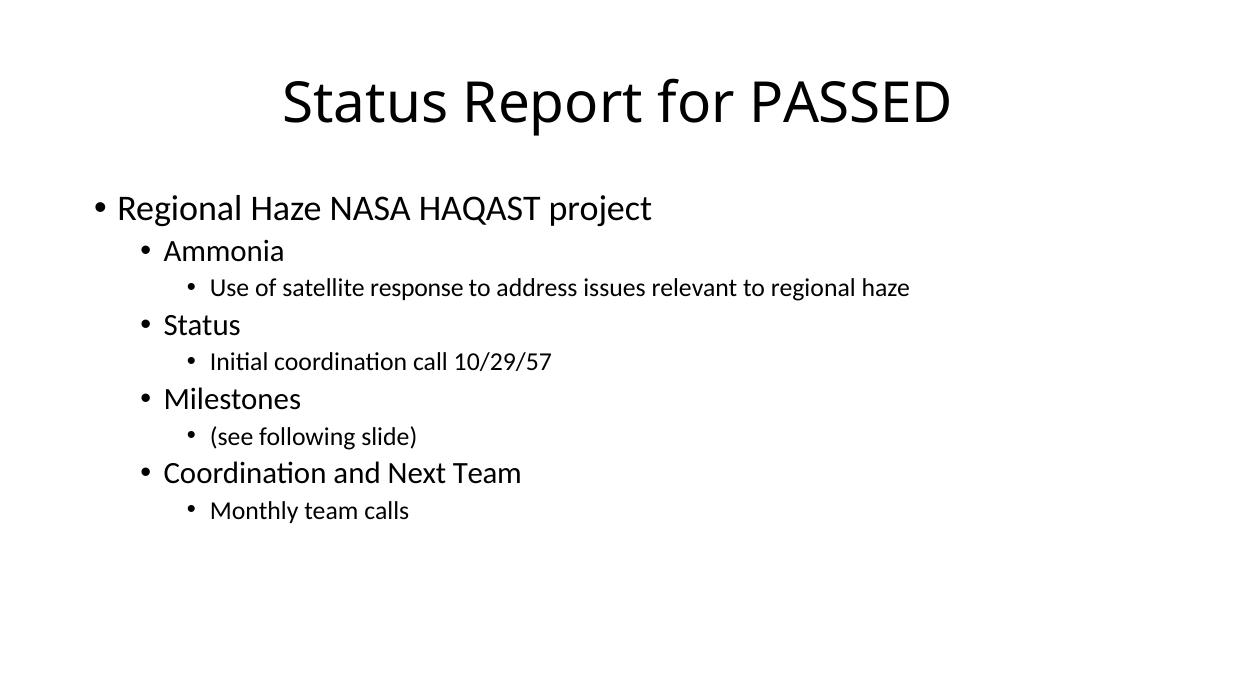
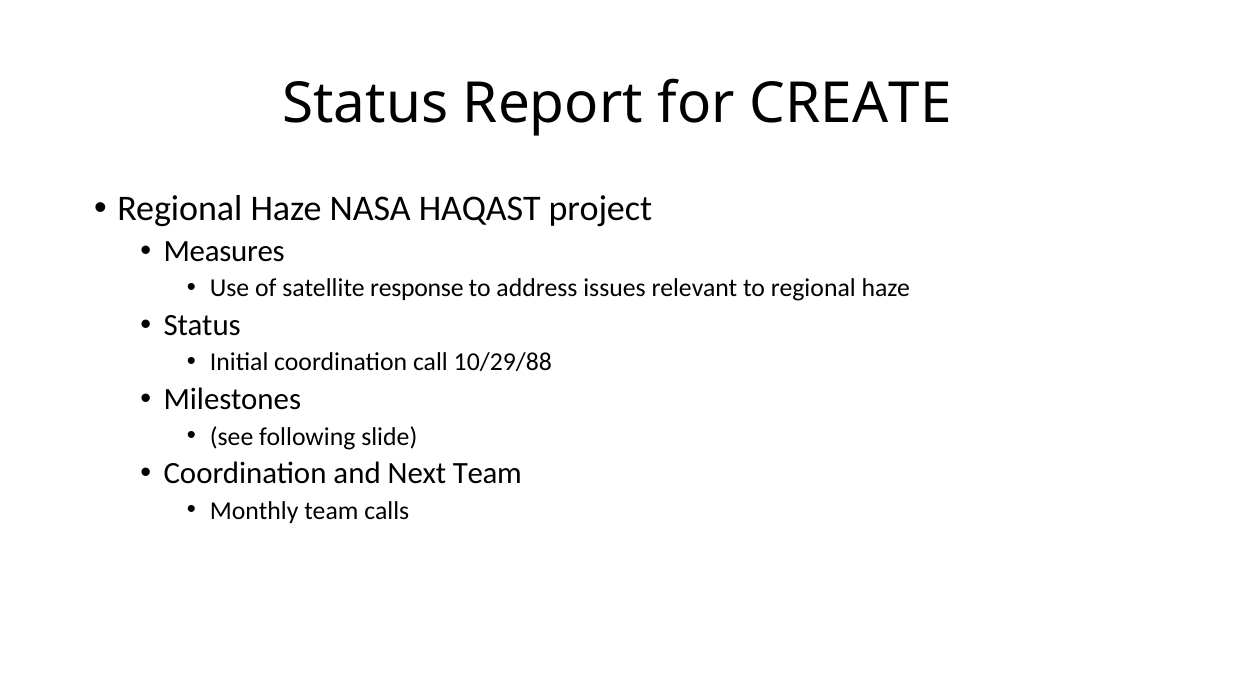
PASSED: PASSED -> CREATE (851, 104)
Ammonia: Ammonia -> Measures (224, 251)
10/29/57: 10/29/57 -> 10/29/88 (503, 362)
